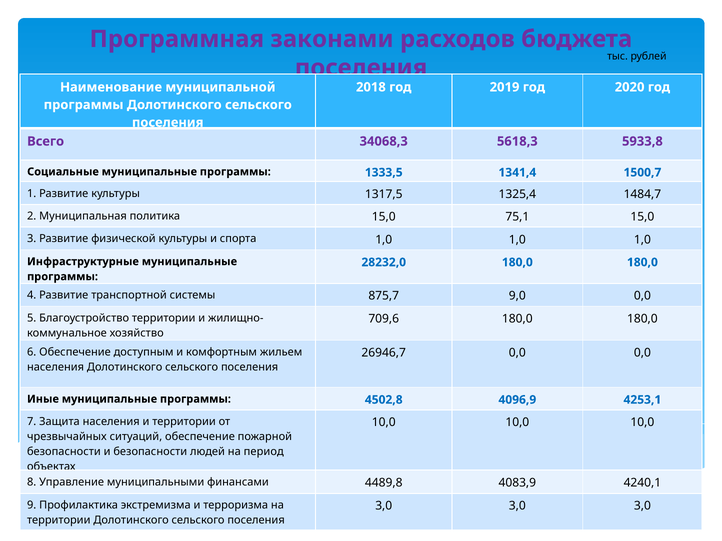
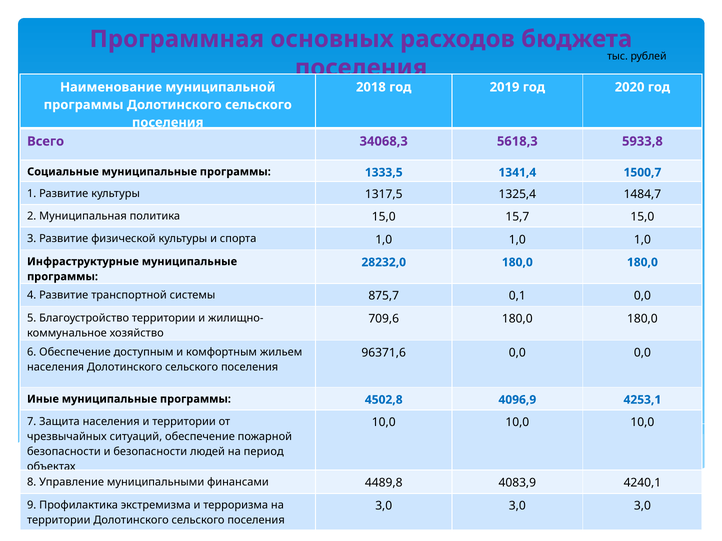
законами: законами -> основных (332, 39)
75,1: 75,1 -> 15,7 (517, 217)
9,0: 9,0 -> 0,1 (517, 296)
26946,7: 26946,7 -> 96371,6 (384, 353)
